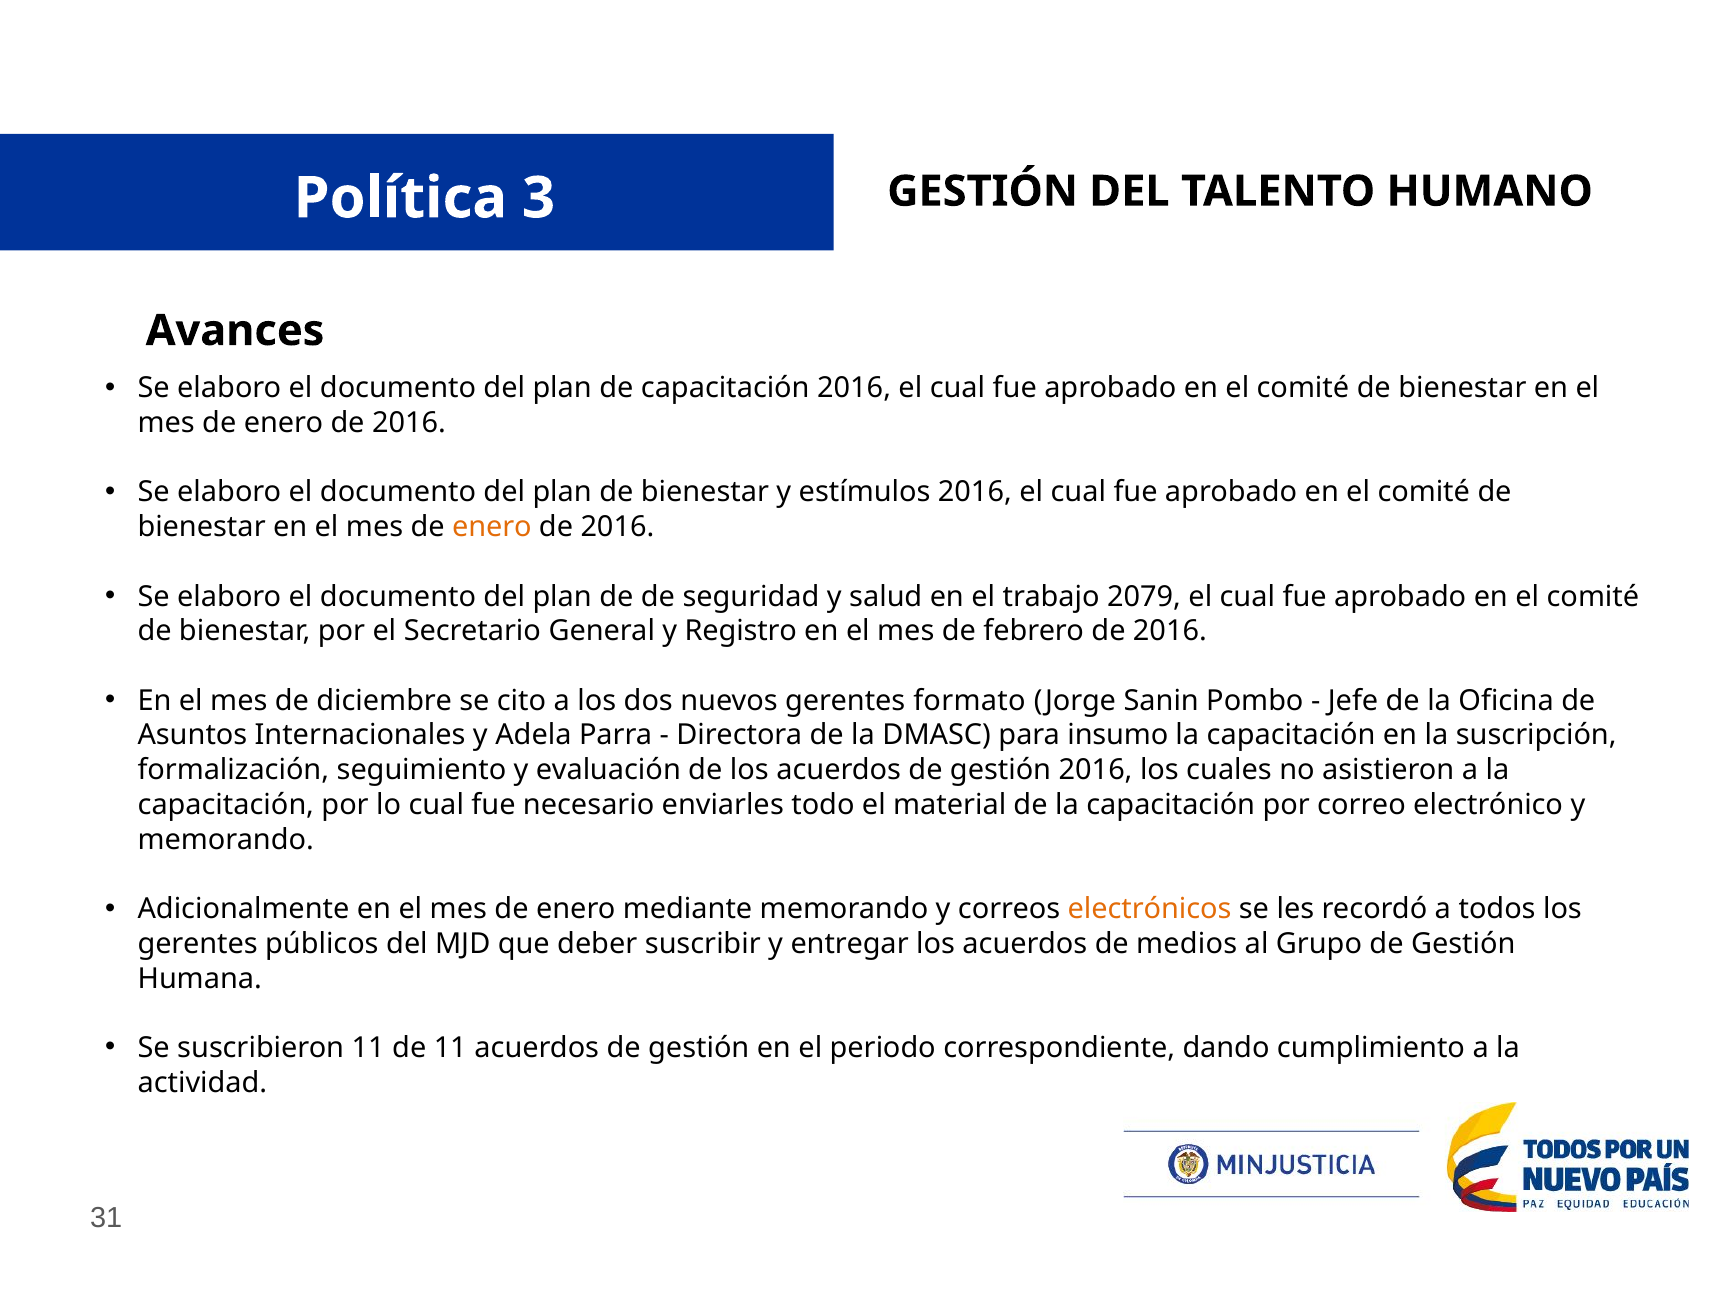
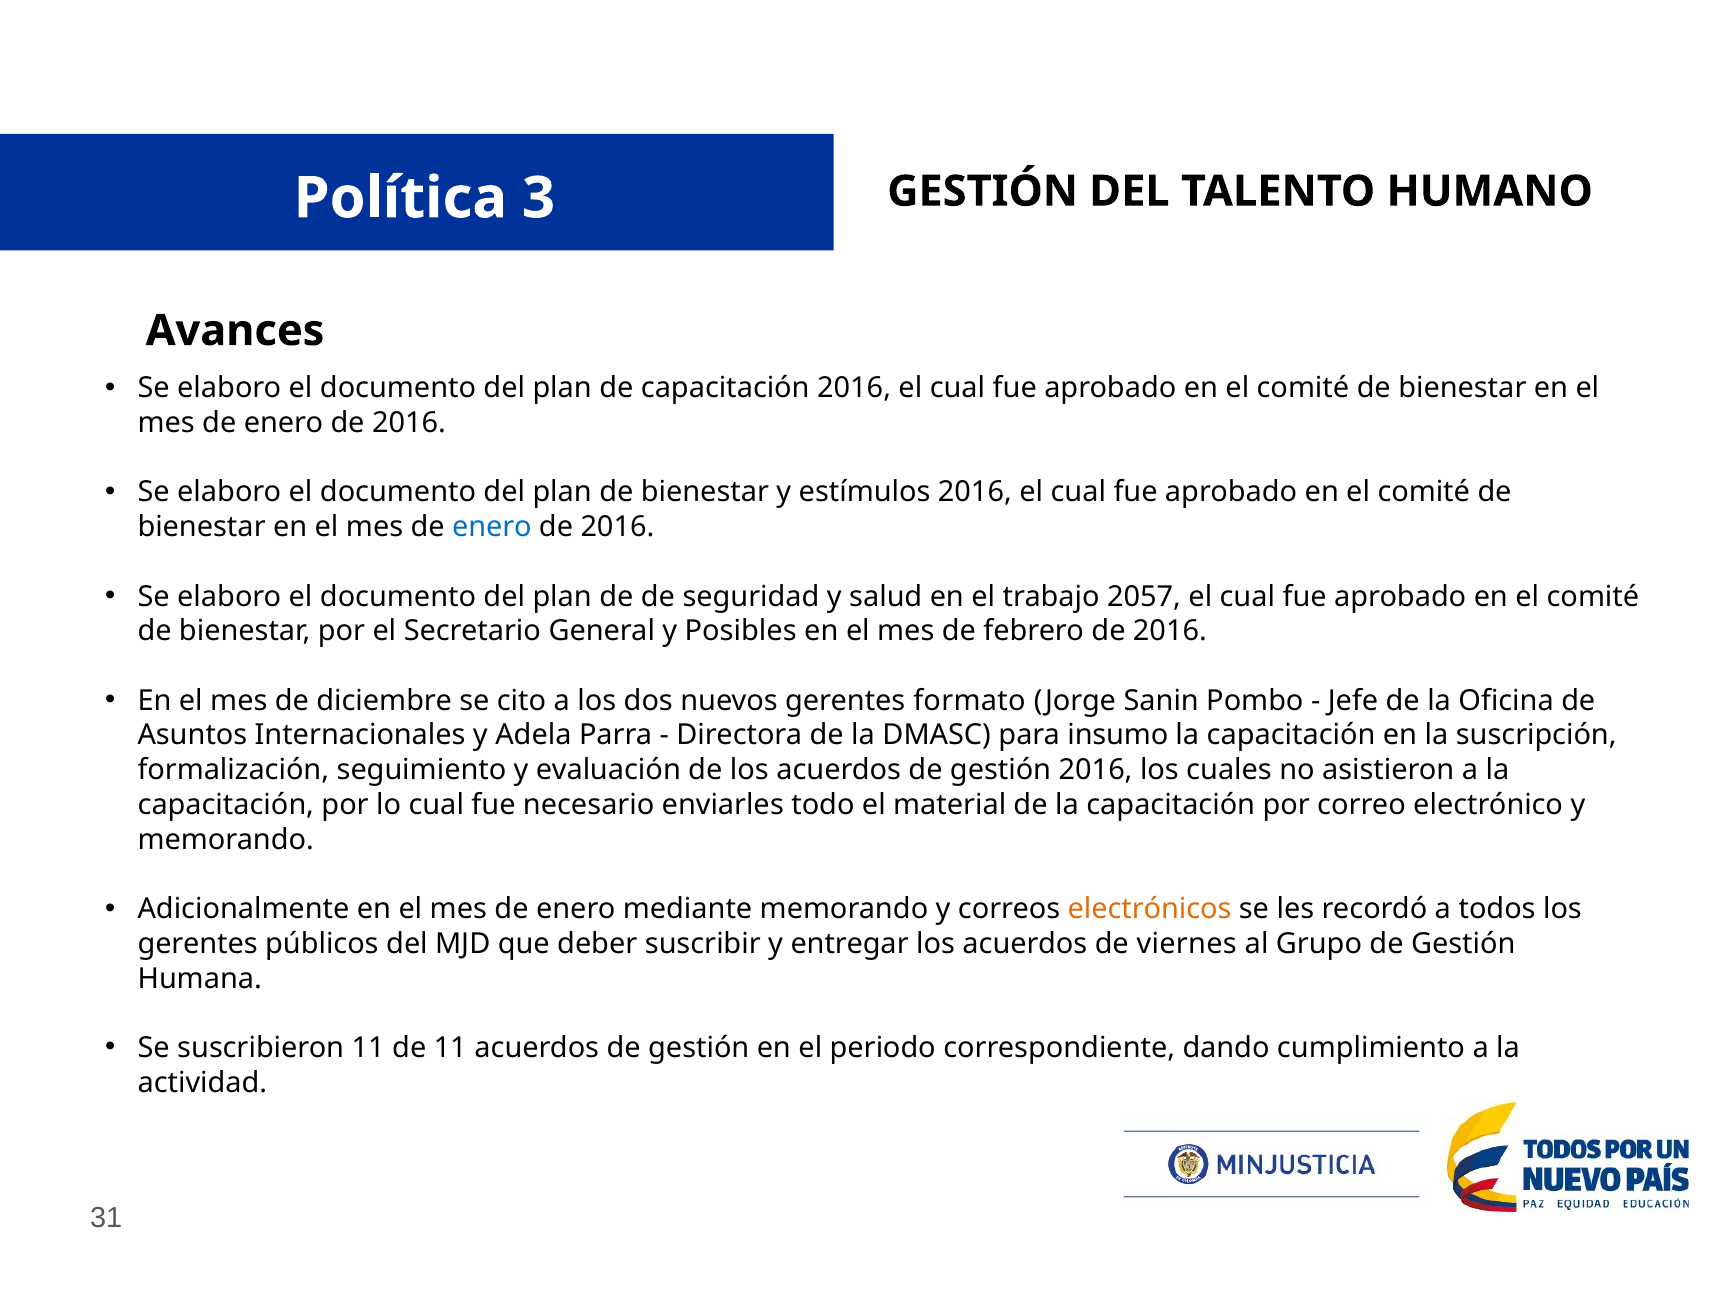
enero colour: orange -> blue (492, 527)
2079: 2079 -> 2057 (1144, 597)
Registro: Registro -> Posibles (741, 631)
medios: medios -> viernes (1187, 944)
